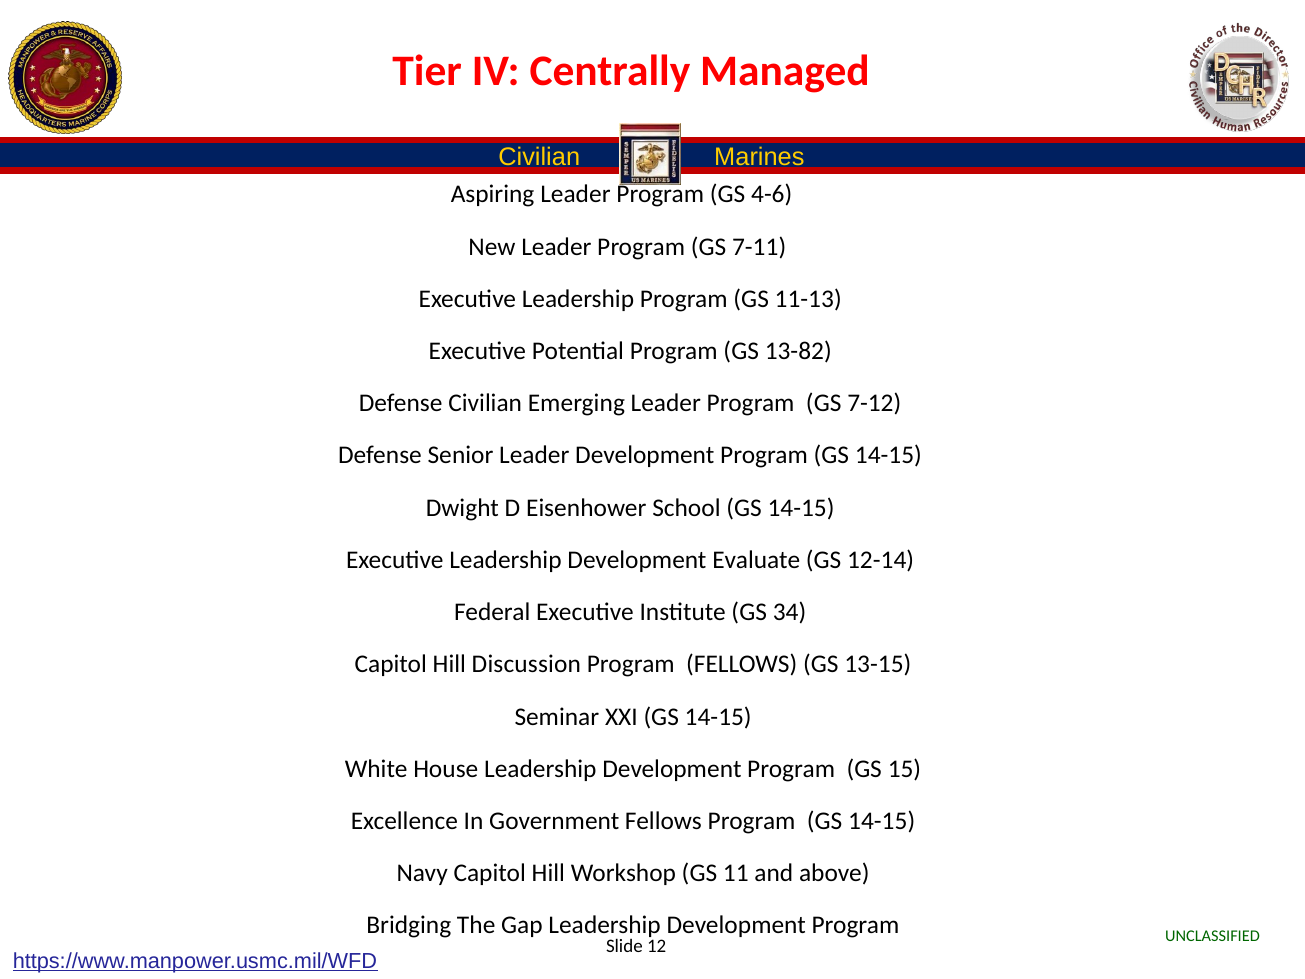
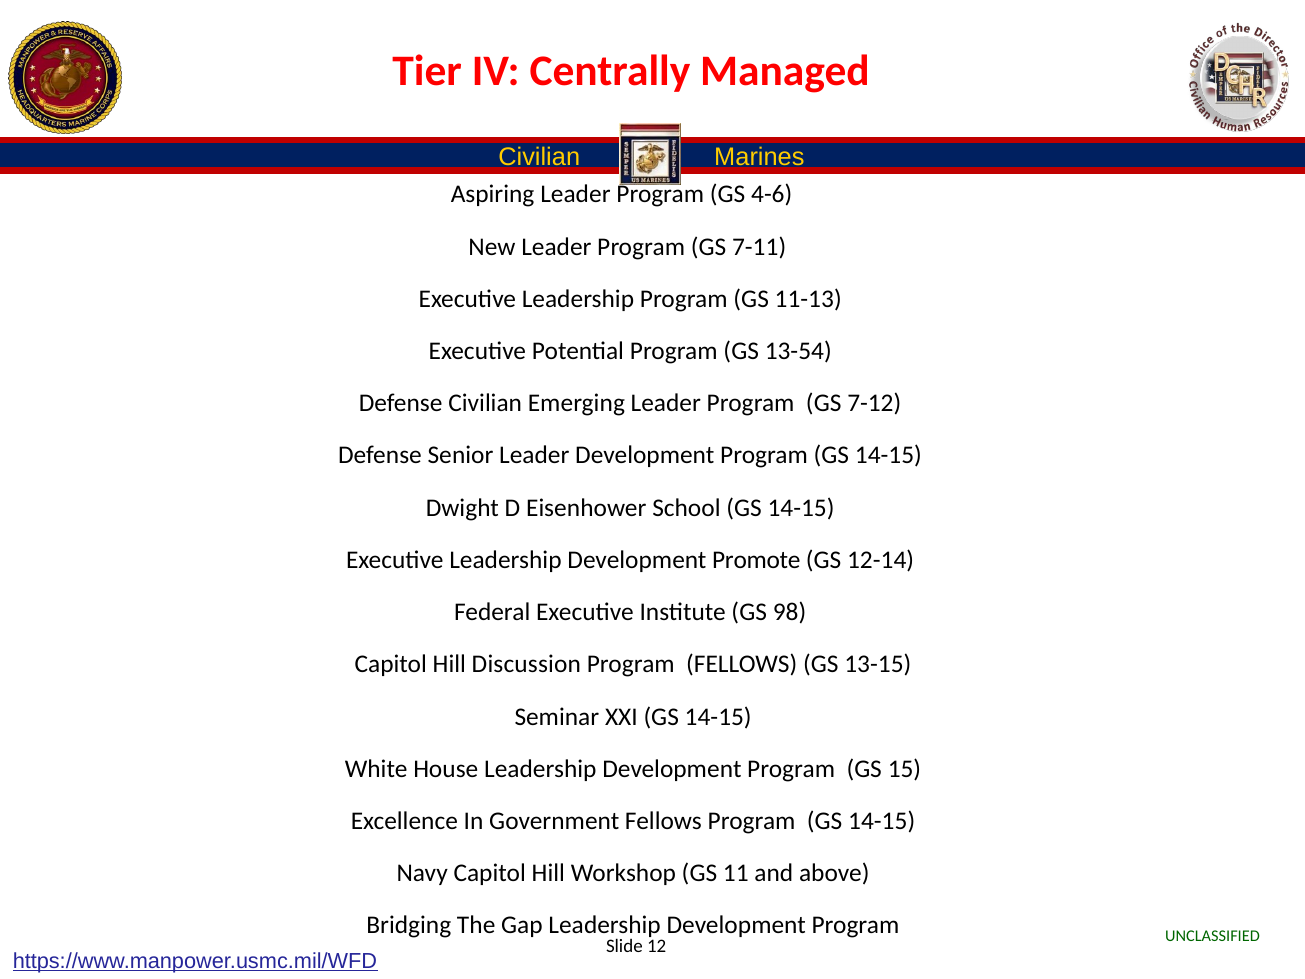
13-82: 13-82 -> 13-54 (798, 351)
Evaluate: Evaluate -> Promote (756, 560)
34: 34 -> 98 (790, 612)
